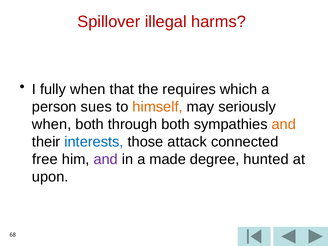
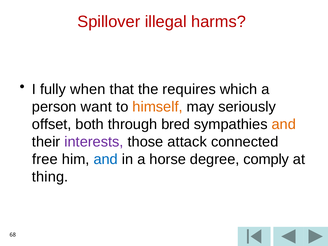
sues: sues -> want (96, 107)
when: when -> offset (52, 124)
through both: both -> bred (176, 124)
interests colour: blue -> purple (94, 142)
and colour: purple -> blue (106, 159)
made: made -> horse (168, 159)
hunted: hunted -> comply (266, 159)
upon: upon -> thing (50, 177)
